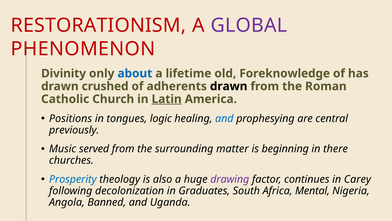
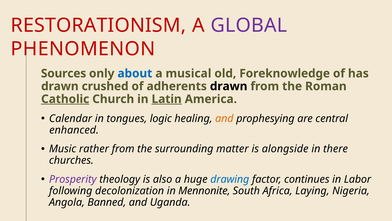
Divinity: Divinity -> Sources (64, 73)
lifetime: lifetime -> musical (188, 73)
Catholic underline: none -> present (65, 99)
Positions: Positions -> Calendar (71, 118)
and colour: blue -> orange (224, 118)
previously: previously -> enhanced (74, 130)
served: served -> rather (94, 149)
beginning: beginning -> alongside (285, 149)
Prosperity colour: blue -> purple (73, 179)
drawing colour: purple -> blue (230, 179)
Carey: Carey -> Labor (358, 179)
Graduates: Graduates -> Mennonite (204, 190)
Mental: Mental -> Laying (312, 190)
